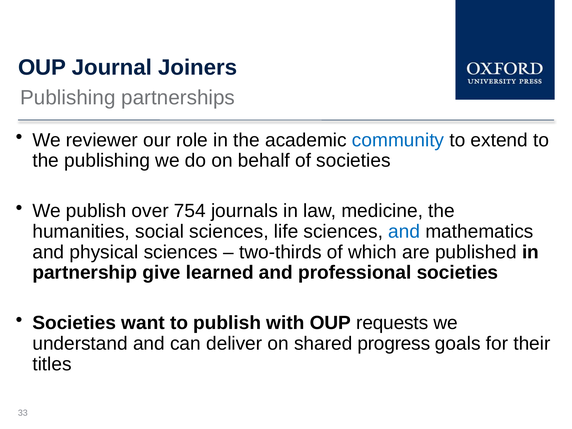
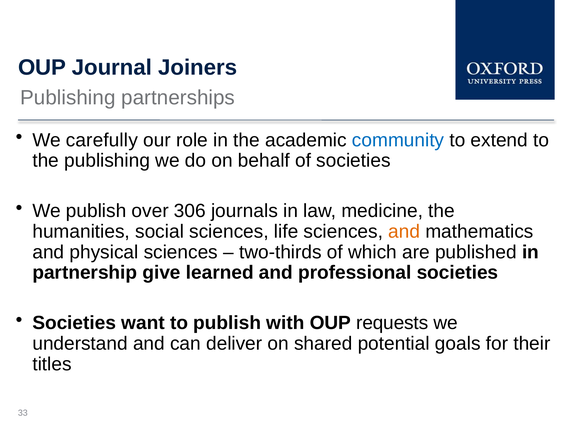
reviewer: reviewer -> carefully (102, 140)
754: 754 -> 306 (190, 211)
and colour: blue -> orange (404, 232)
progress: progress -> potential (394, 344)
